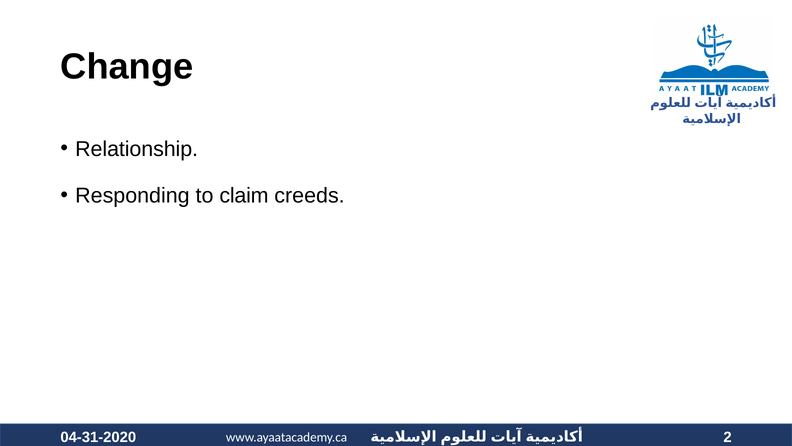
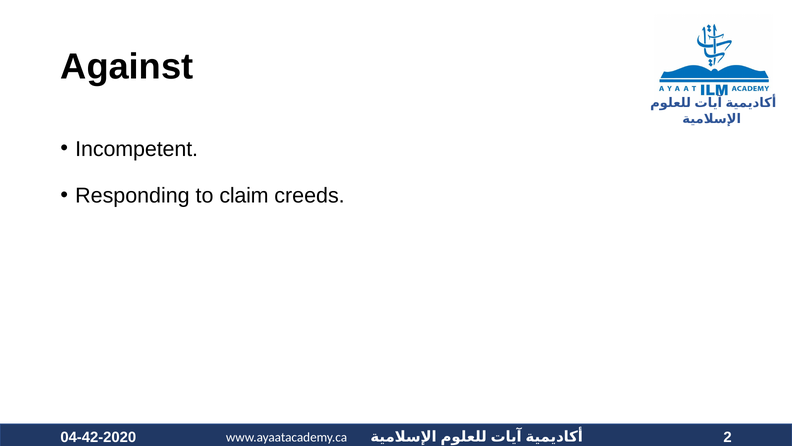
Change: Change -> Against (127, 67)
Relationship: Relationship -> Incompetent (137, 149)
04-31-2020: 04-31-2020 -> 04-42-2020 (98, 437)
